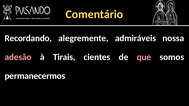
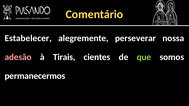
Recordando: Recordando -> Estabelecer (28, 38)
admiráveis: admiráveis -> perseverar (135, 38)
que colour: pink -> light green (144, 57)
